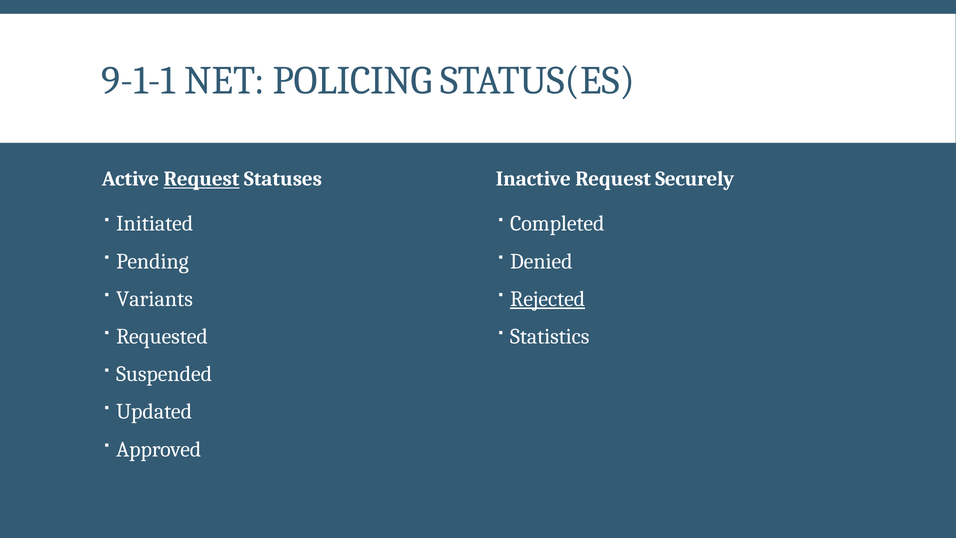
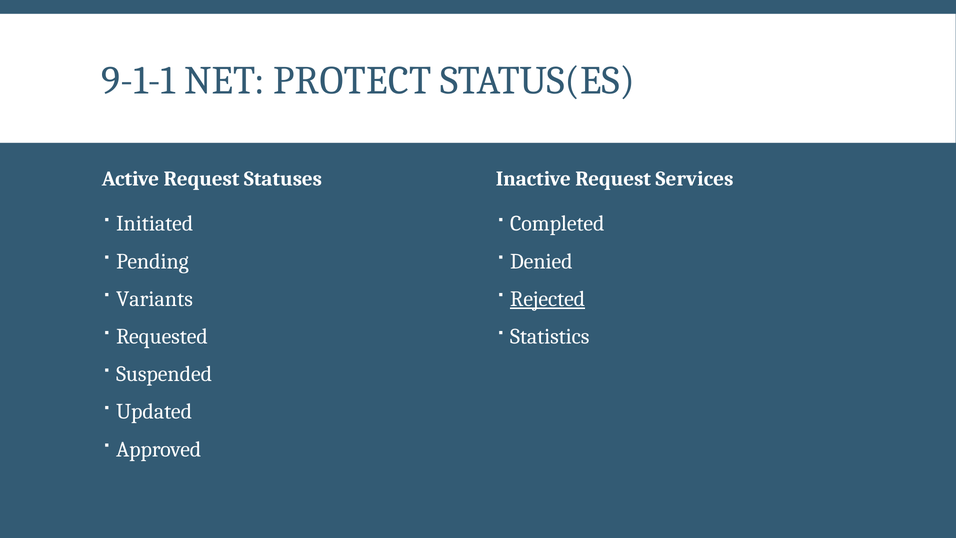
POLICING: POLICING -> PROTECT (352, 80)
Request underline: present -> none (202, 179)
Securely: Securely -> Services (695, 179)
